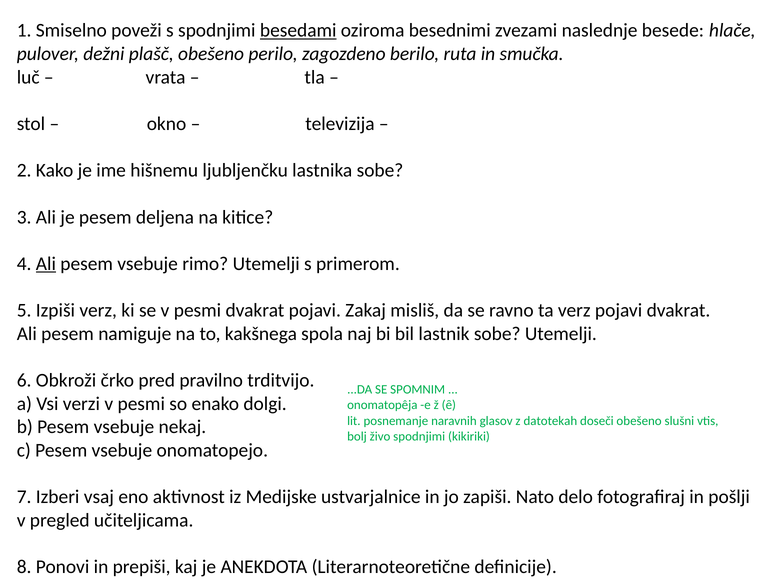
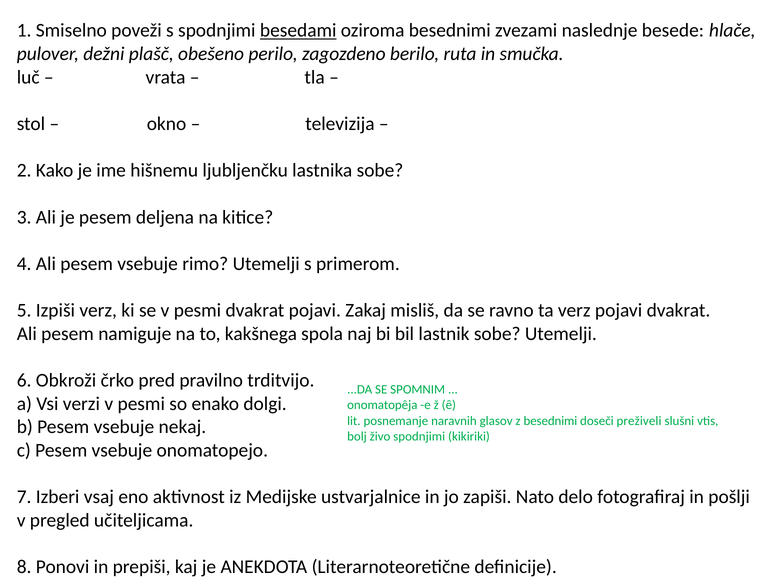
Ali underline: present -> none (46, 264)
z datotekah: datotekah -> besednimi (550, 421)
doseči obešeno: obešeno -> preživeli (639, 421)
